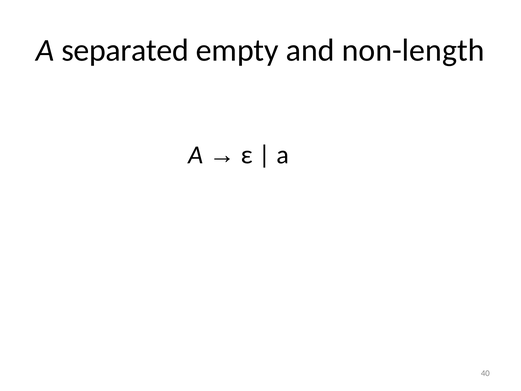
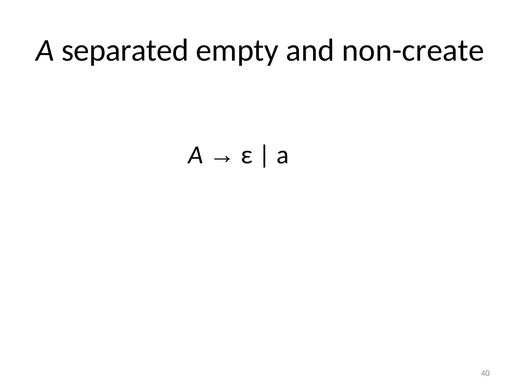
non-length: non-length -> non-create (413, 50)
